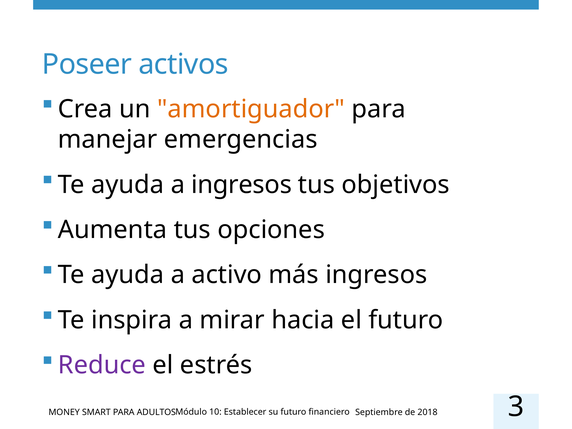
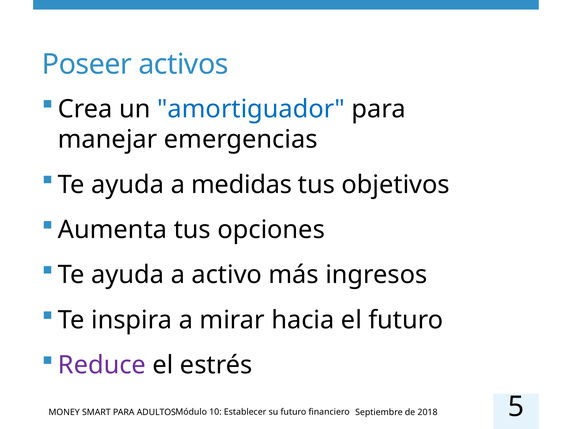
amortiguador colour: orange -> blue (251, 109)
a ingresos: ingresos -> medidas (242, 185)
3: 3 -> 5 (516, 407)
